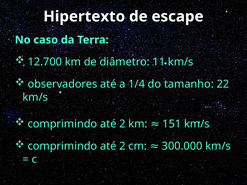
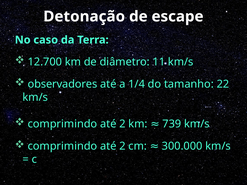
Hipertexto: Hipertexto -> Detonação (84, 16)
151: 151 -> 739 (172, 124)
